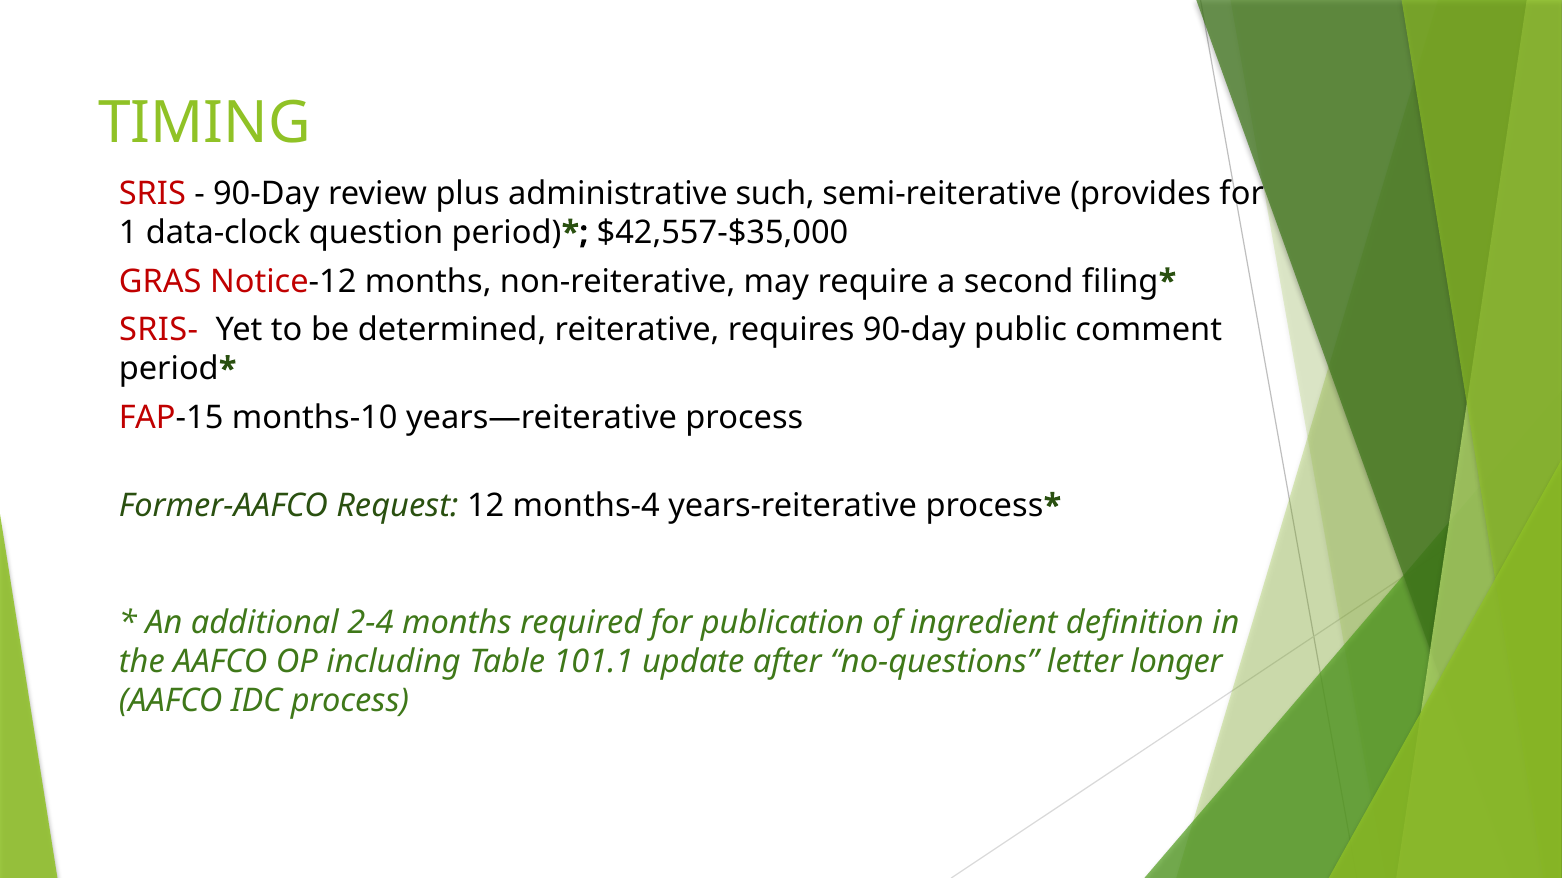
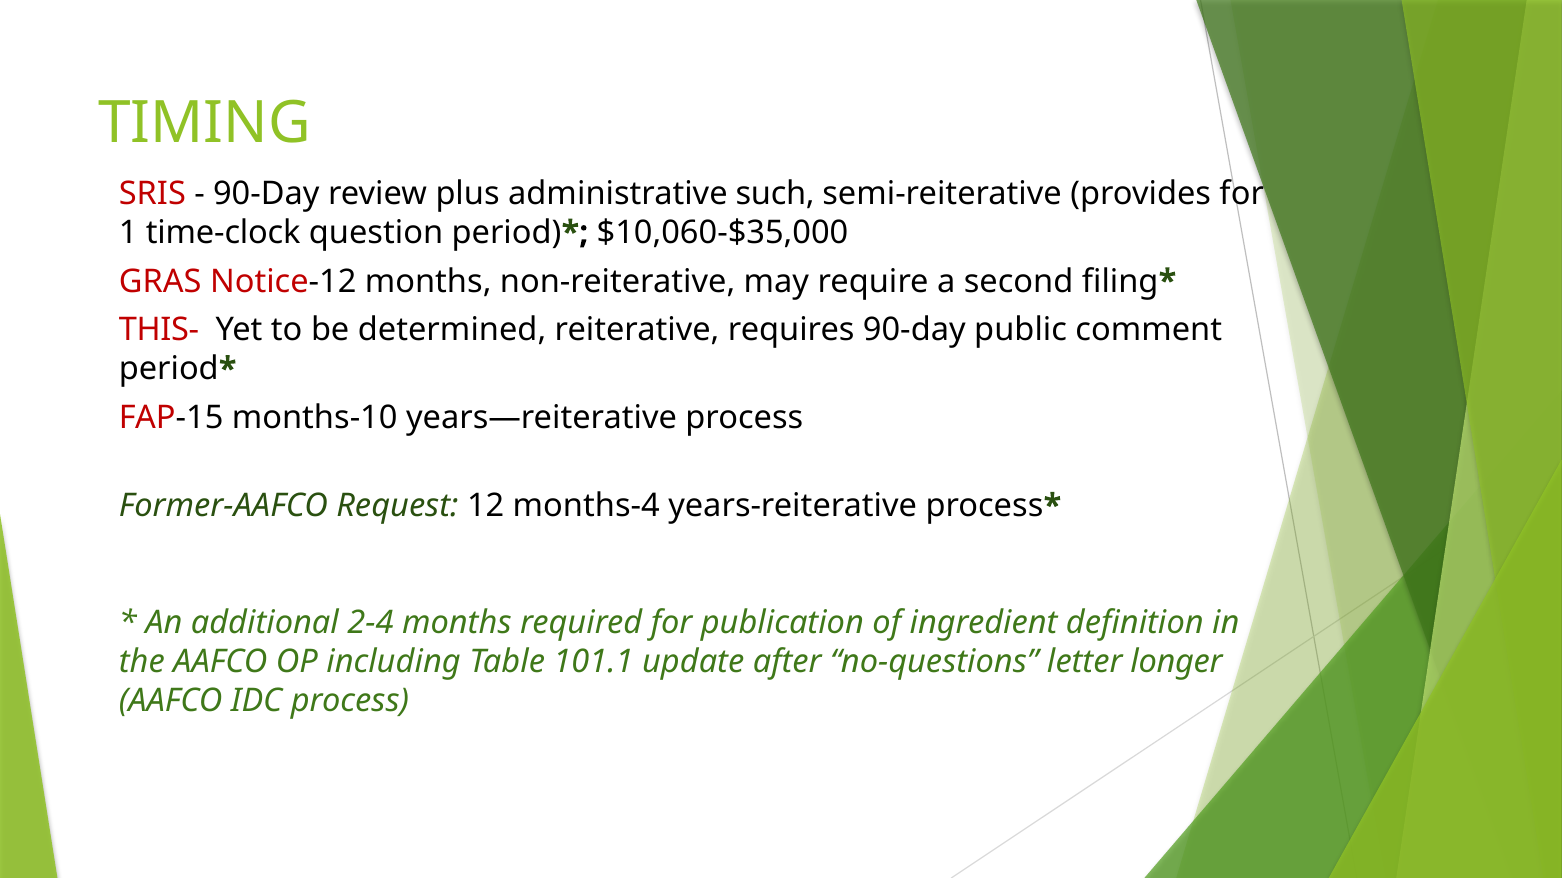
data-clock: data-clock -> time-clock (223, 233)
$42,557-$35,000: $42,557-$35,000 -> $10,060-$35,000 (723, 233)
SRIS-: SRIS- -> THIS- (159, 330)
